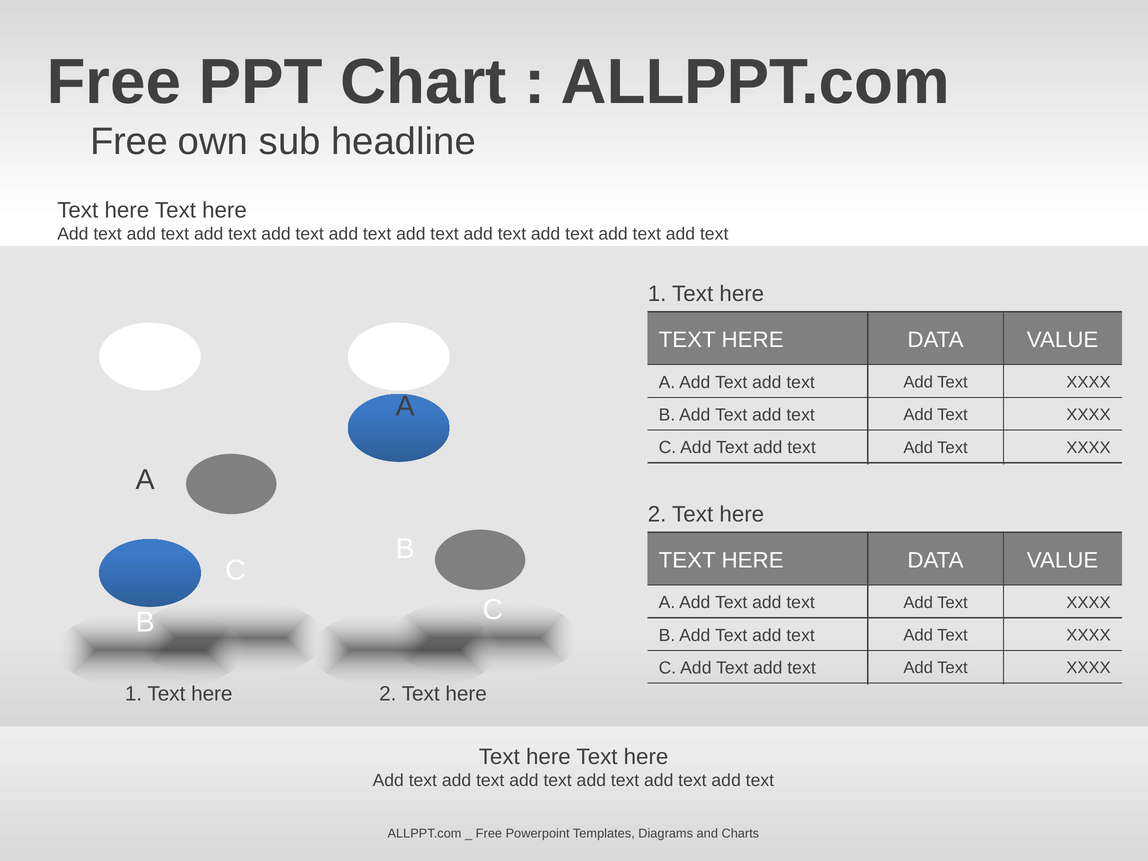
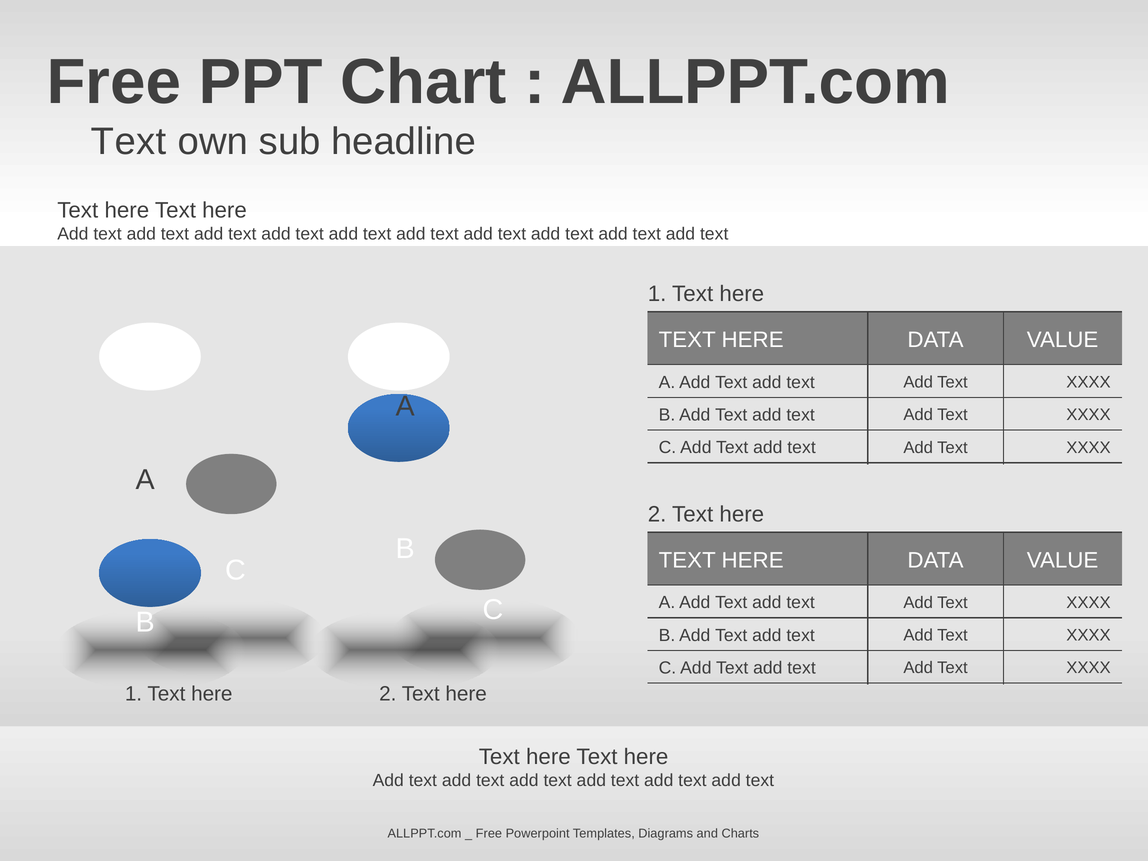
Free: Free -> Text (129, 142)
